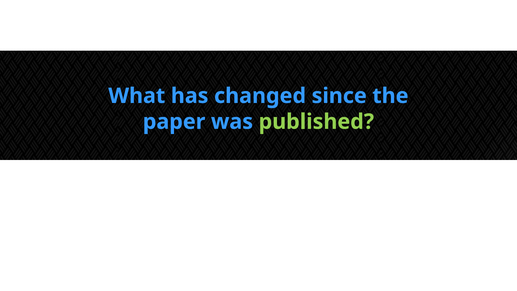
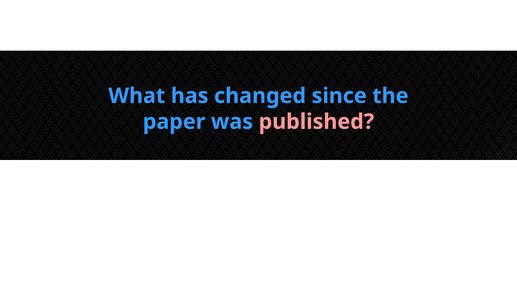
published colour: light green -> pink (316, 122)
